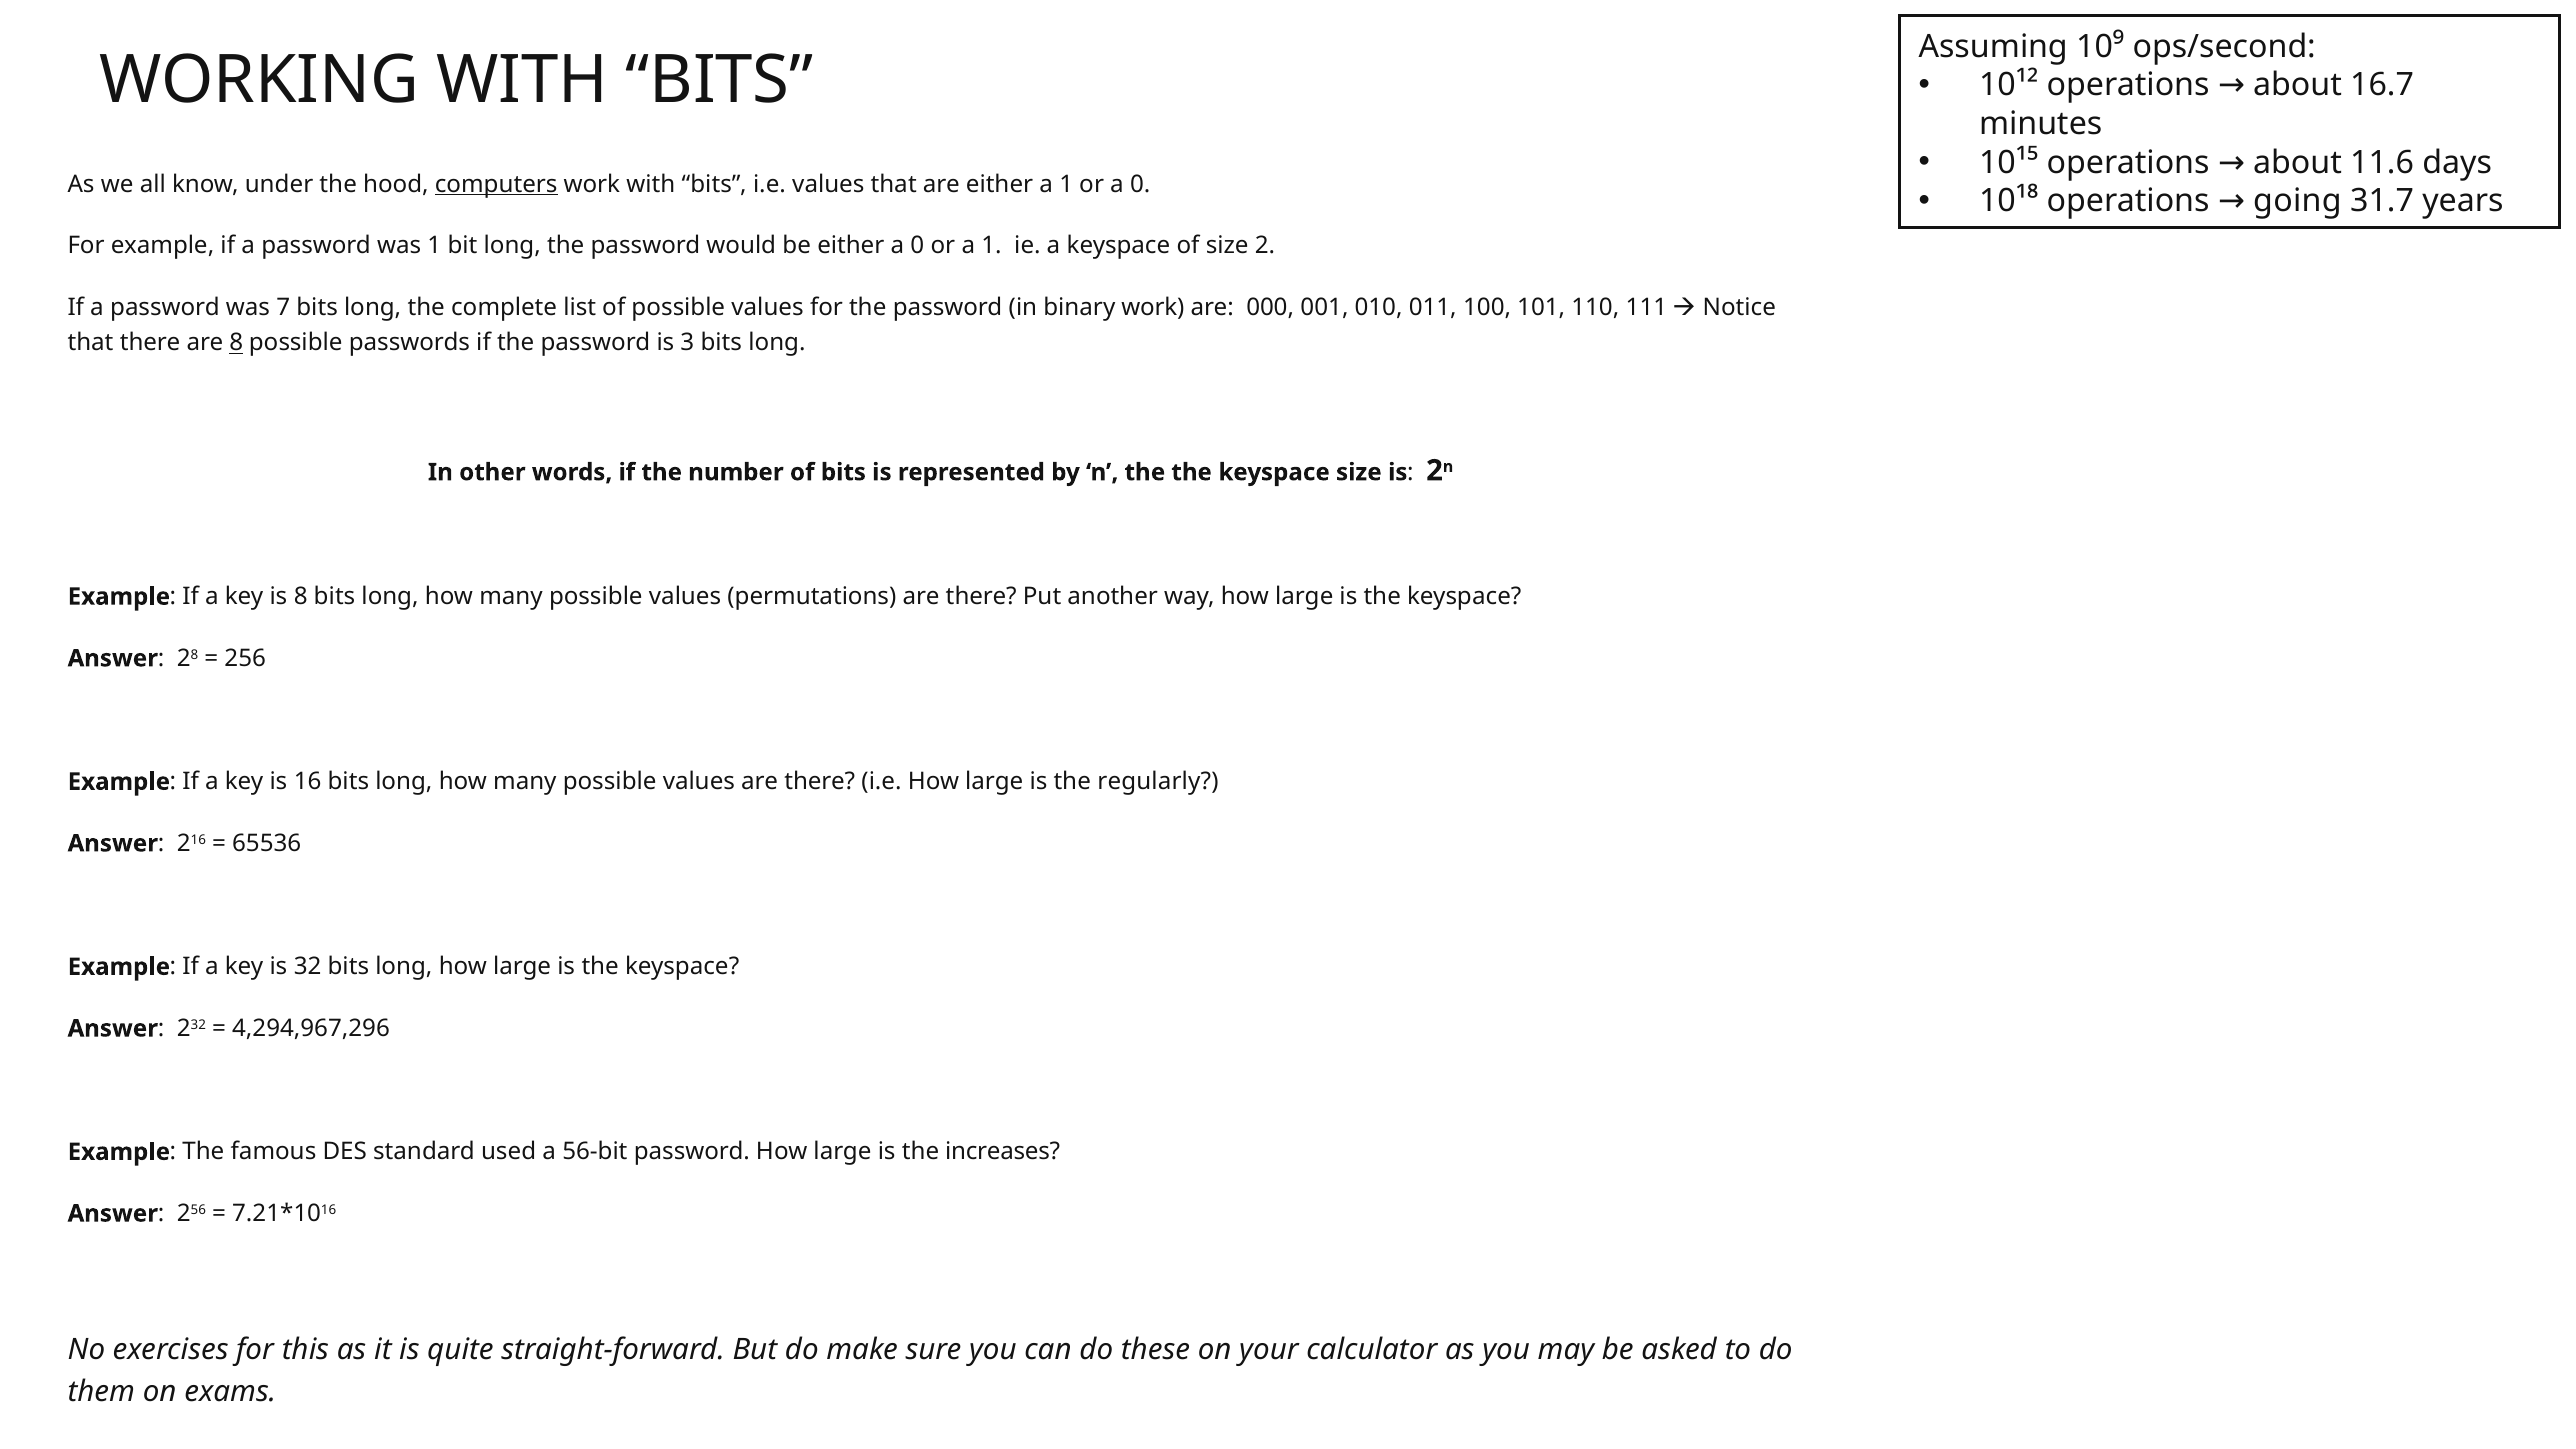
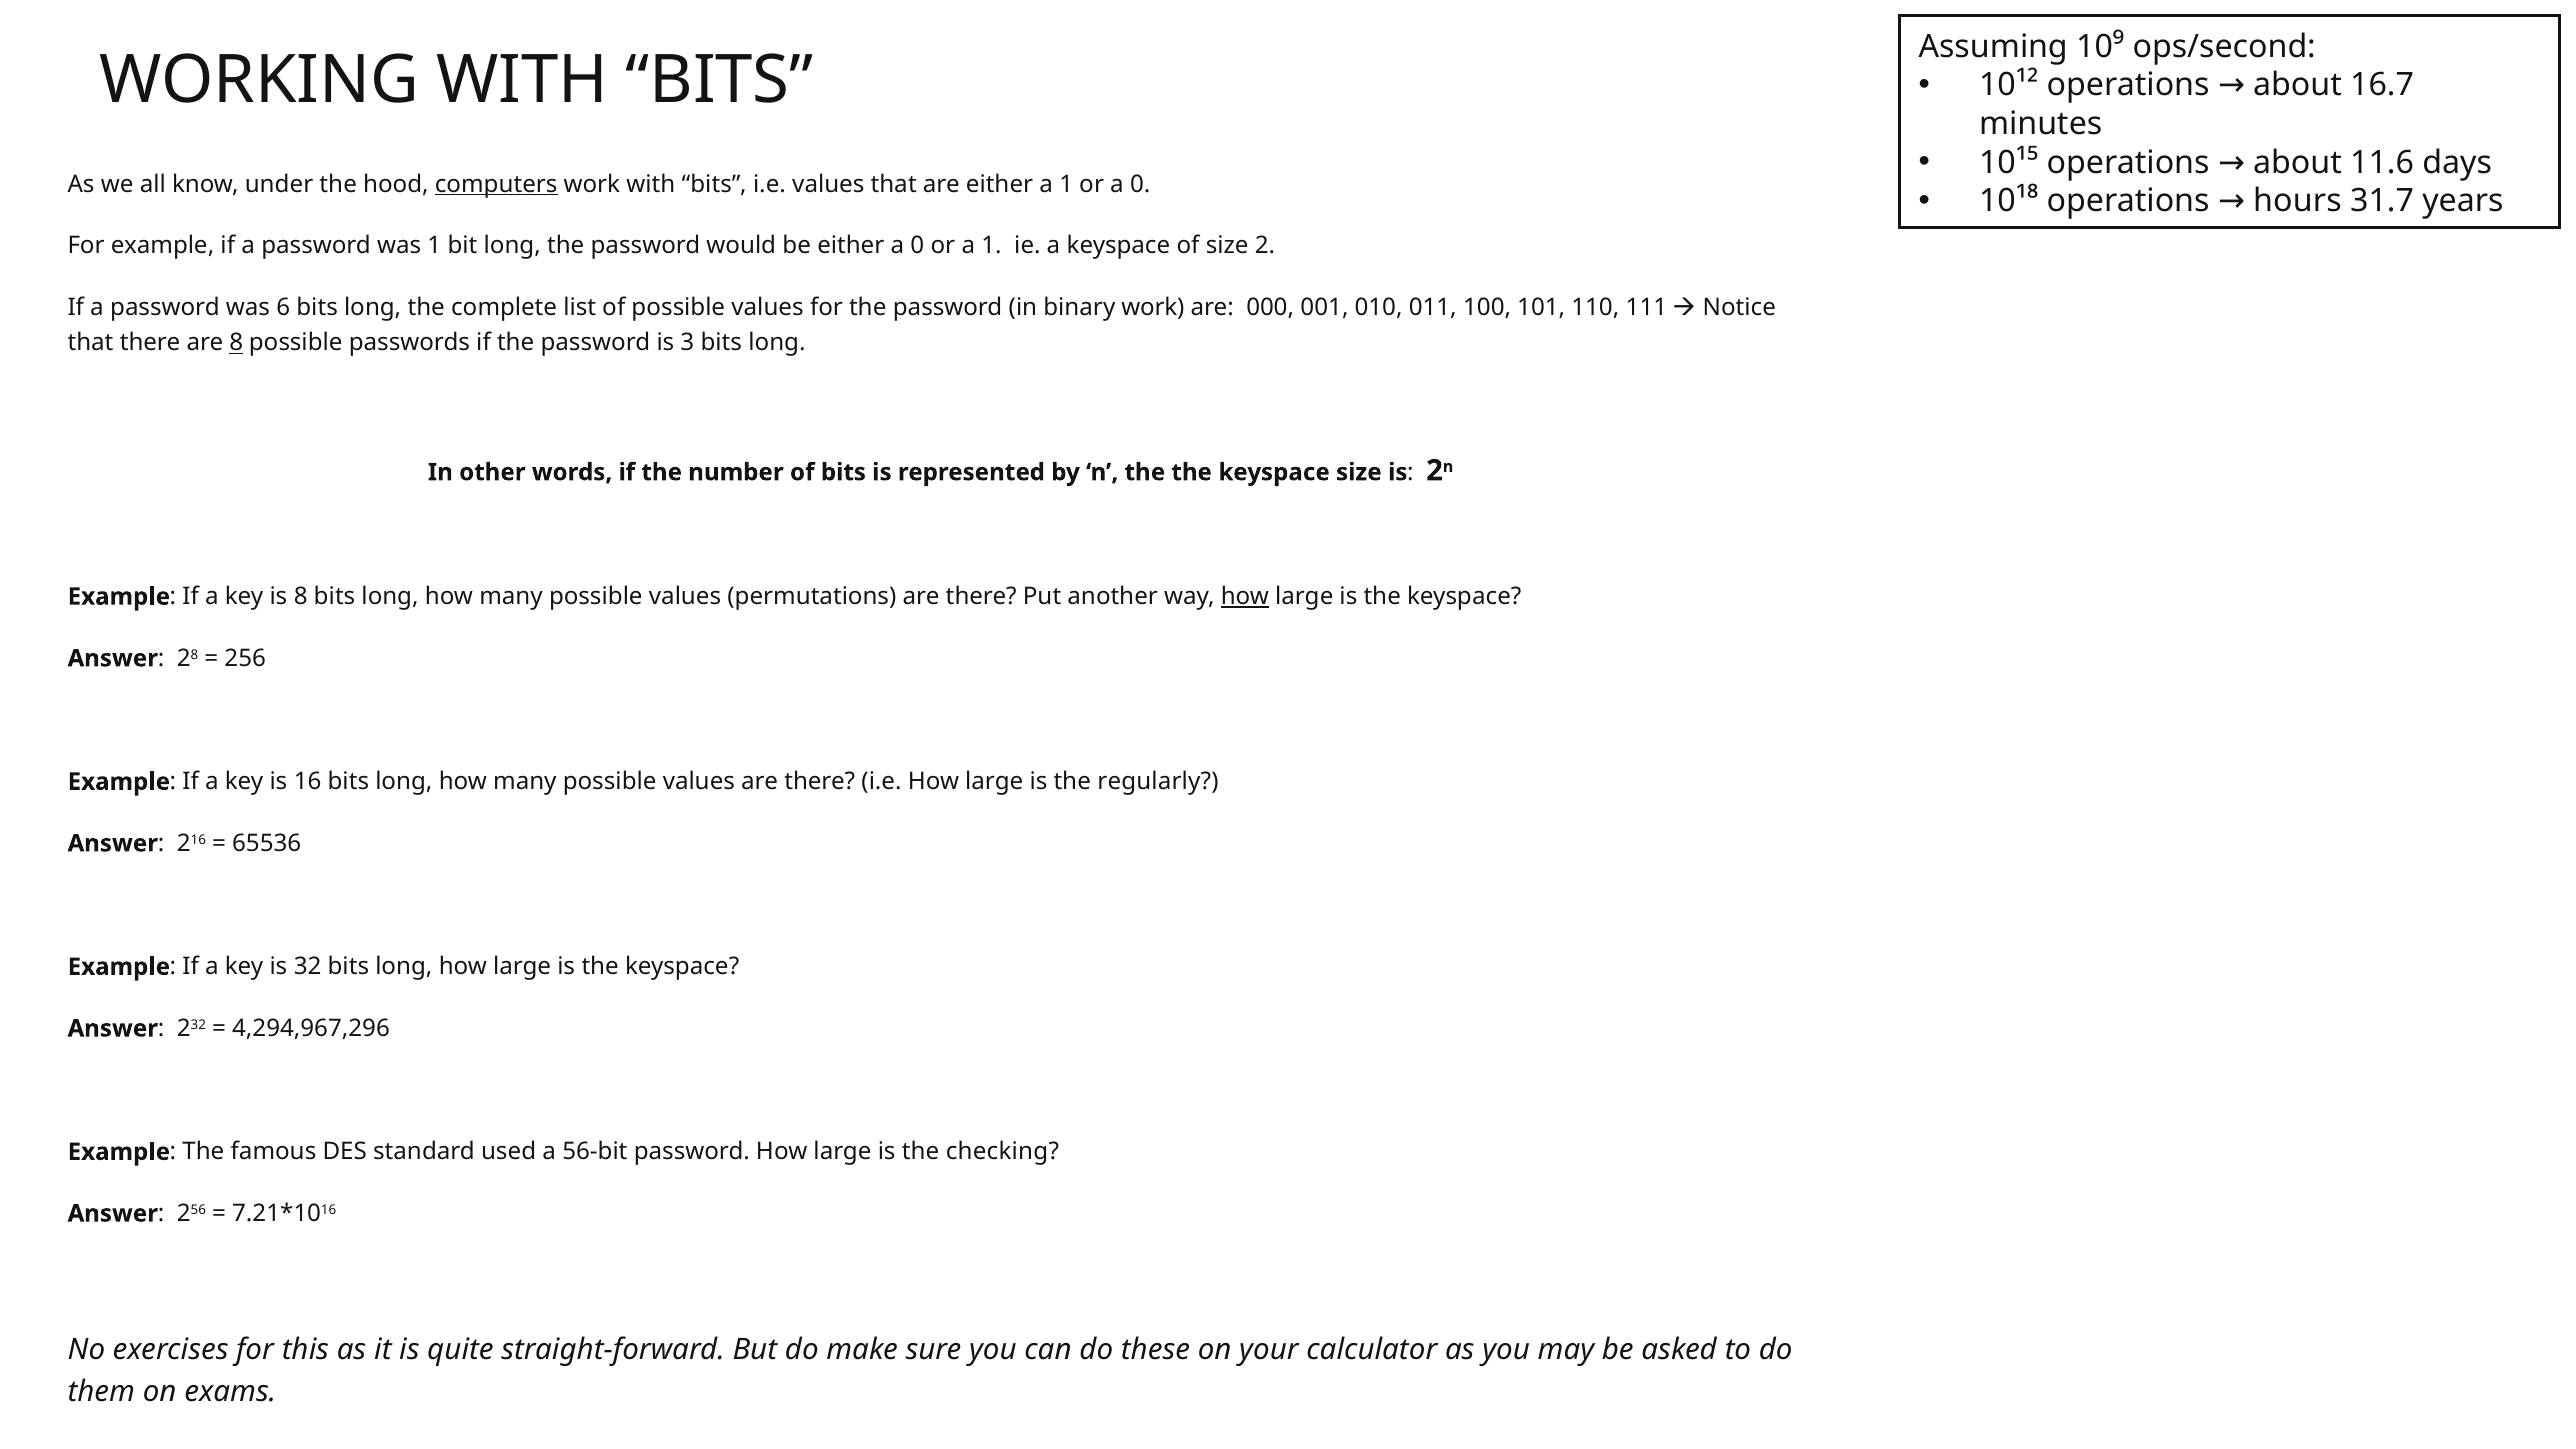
going: going -> hours (2297, 201)
7: 7 -> 6 (283, 307)
how underline: none -> present (1245, 597)
increases: increases -> checking (1002, 1152)
